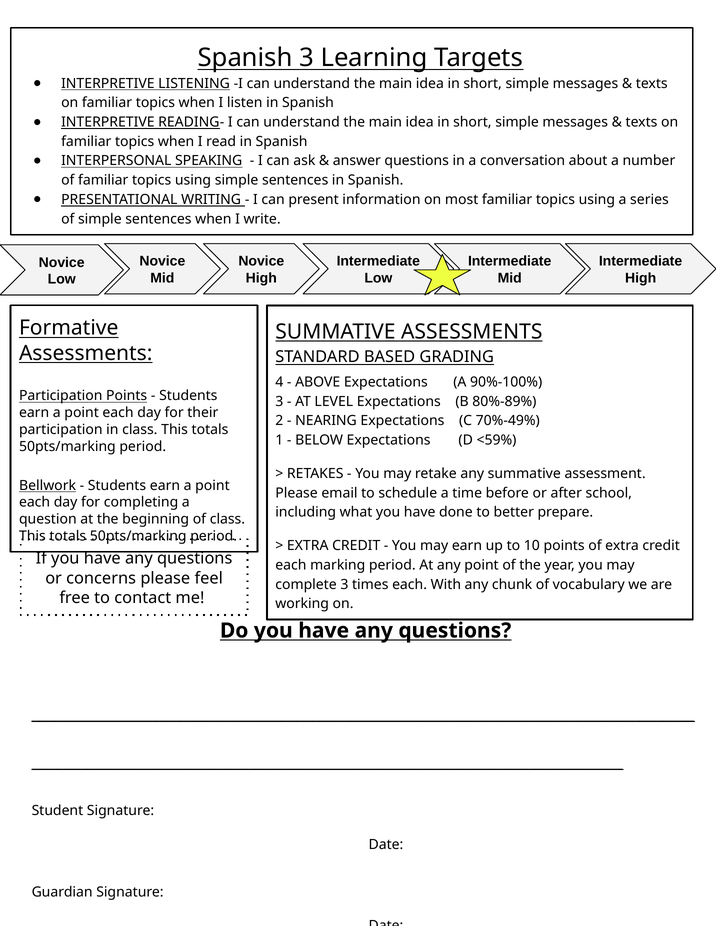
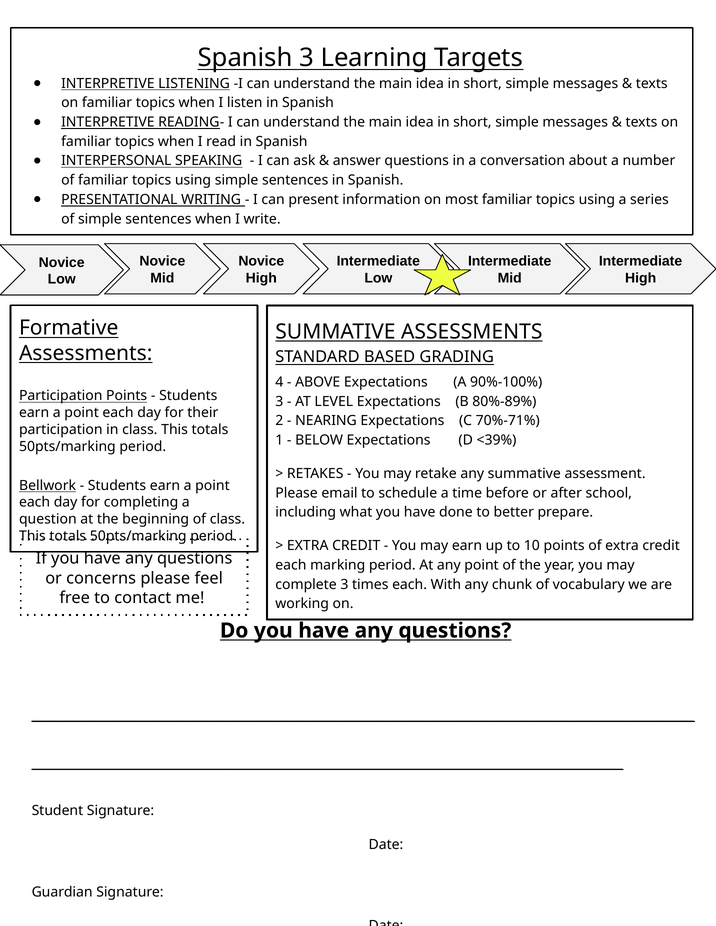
70%-49%: 70%-49% -> 70%-71% (508, 421)
<59%: <59% -> <39% (496, 440)
